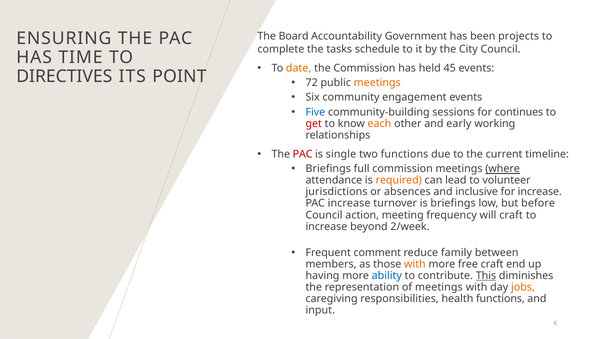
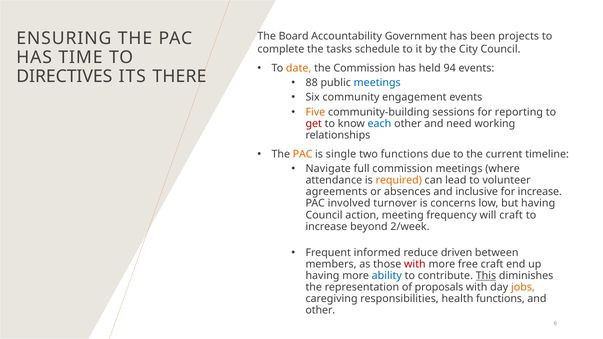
45: 45 -> 94 (450, 68)
POINT: POINT -> THERE (179, 76)
72: 72 -> 88 (312, 83)
meetings colour: orange -> blue (377, 83)
Five colour: blue -> orange (315, 112)
continues: continues -> reporting (519, 112)
each colour: orange -> blue (379, 124)
early: early -> need (459, 124)
PAC colour: red -> orange (303, 154)
Briefings: Briefings -> Navigate (328, 169)
where underline: present -> none (503, 169)
jurisdictions: jurisdictions -> agreements (336, 192)
PAC increase: increase -> involved (349, 204)
is briefings: briefings -> concerns (453, 204)
but before: before -> having (538, 204)
comment: comment -> informed (377, 253)
family: family -> driven (457, 253)
with colour: orange -> red (415, 264)
of meetings: meetings -> proposals (439, 287)
input: input -> other (320, 311)
